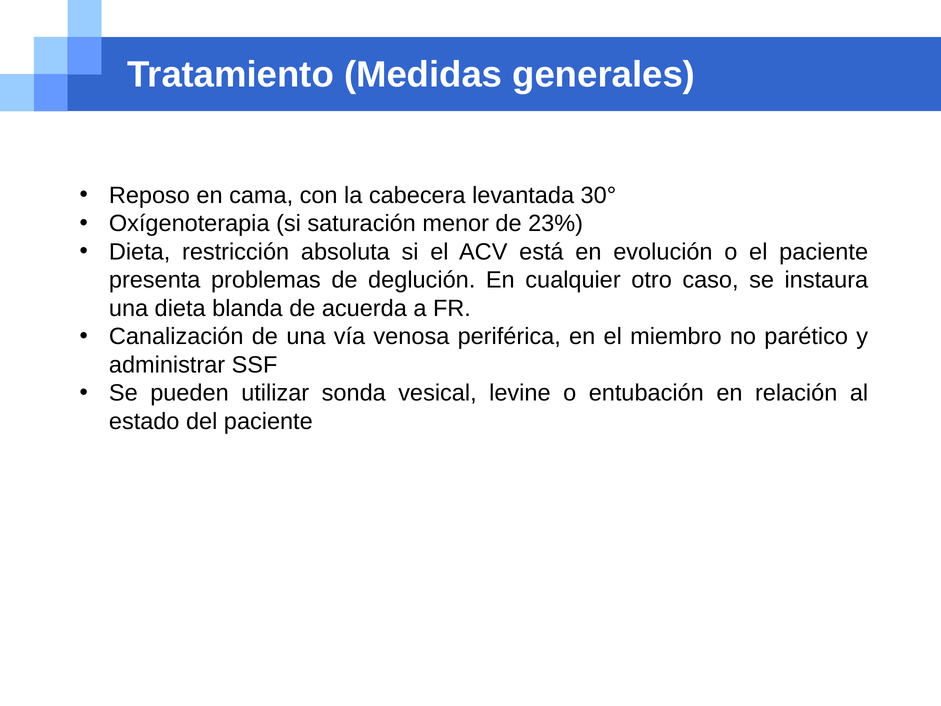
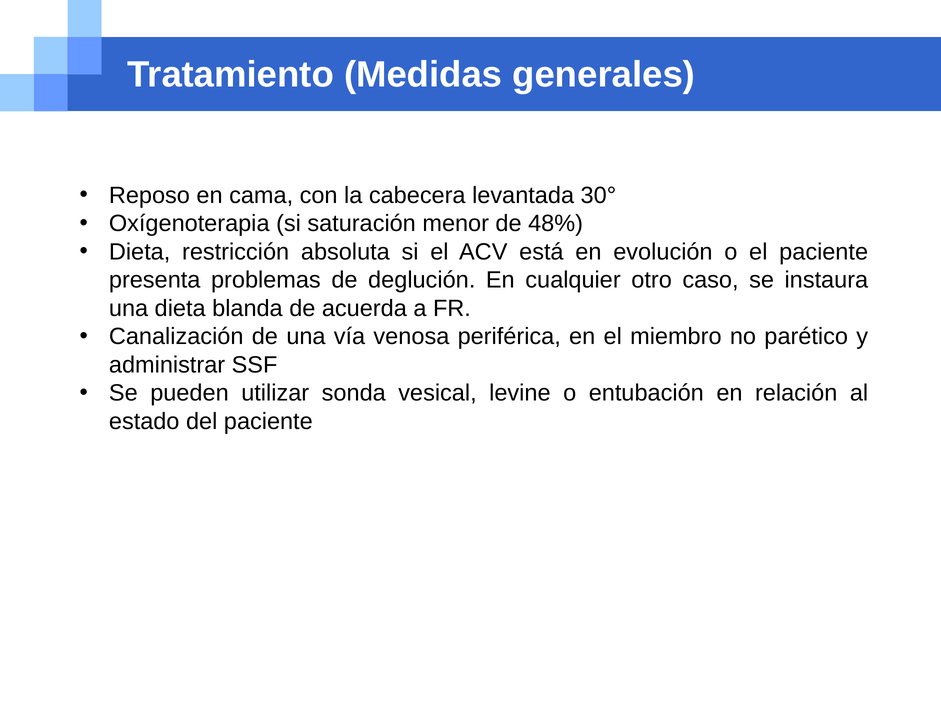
23%: 23% -> 48% (556, 224)
